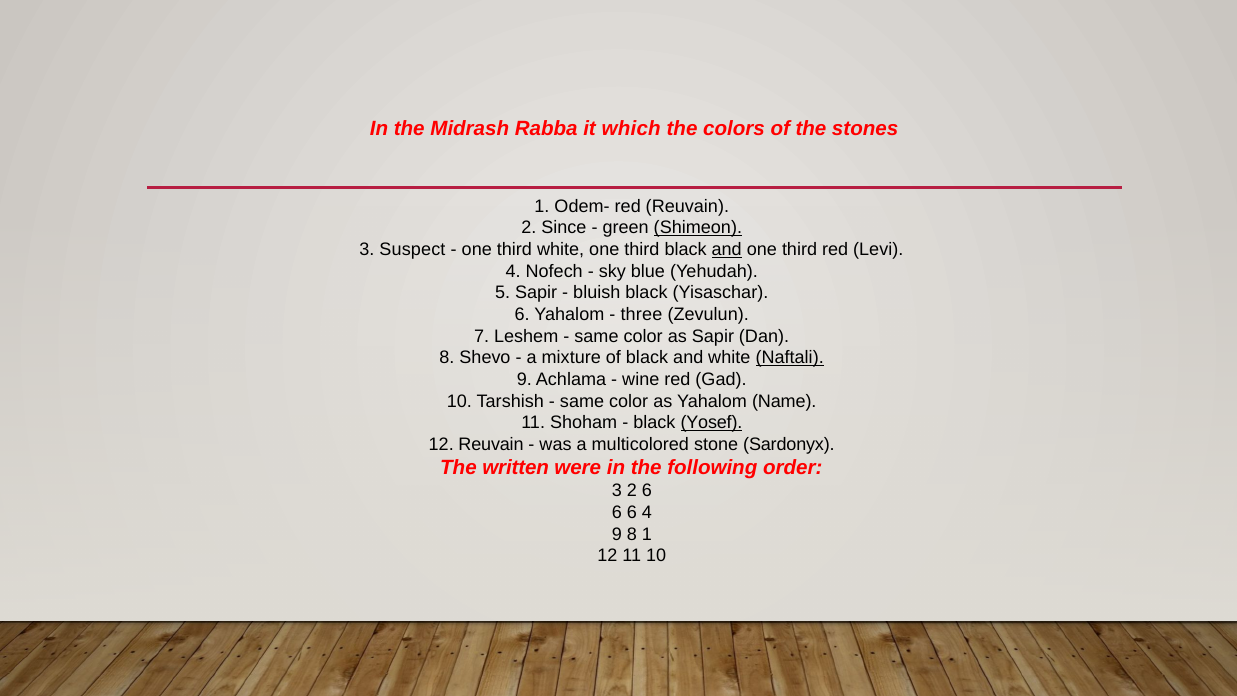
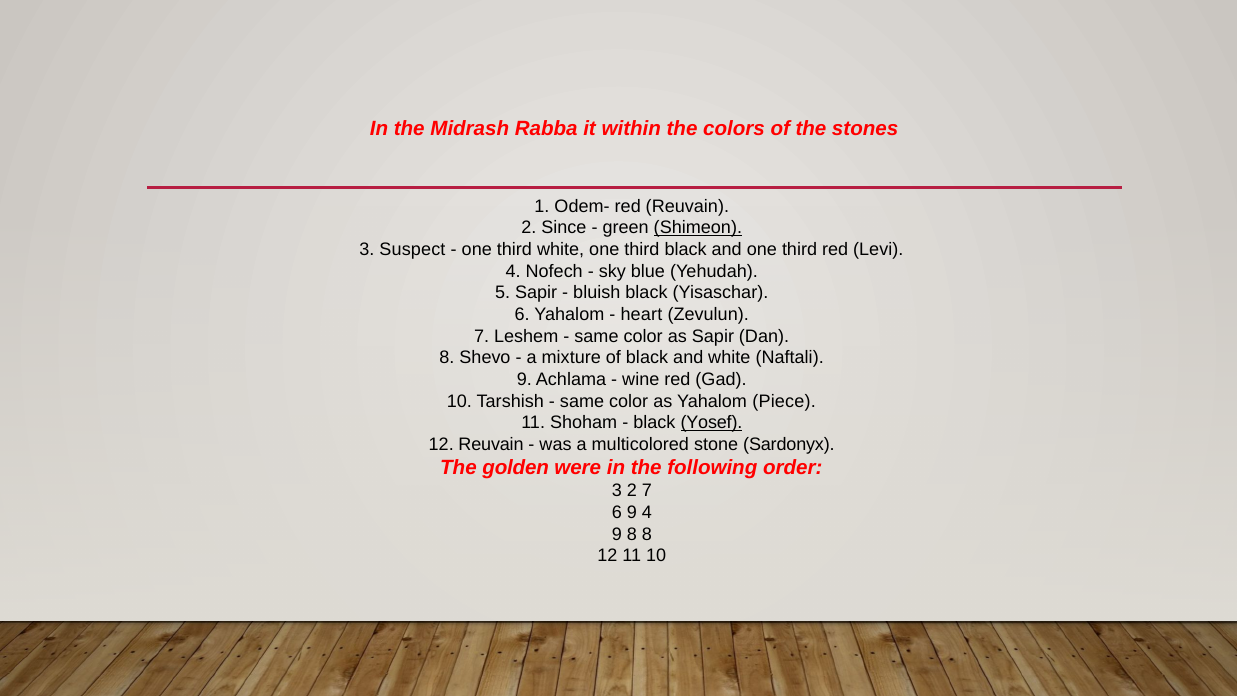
which: which -> within (631, 129)
and underline: present -> none (727, 249)
three: three -> heart (641, 314)
Naftali underline: present -> none (790, 358)
Name: Name -> Piece (784, 401)
written: written -> golden (516, 468)
2 6: 6 -> 7 (647, 491)
6: 6 -> 9 (632, 512)
8 1: 1 -> 8 (647, 534)
